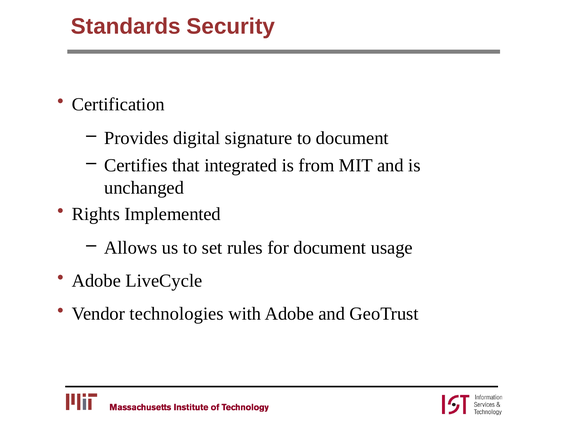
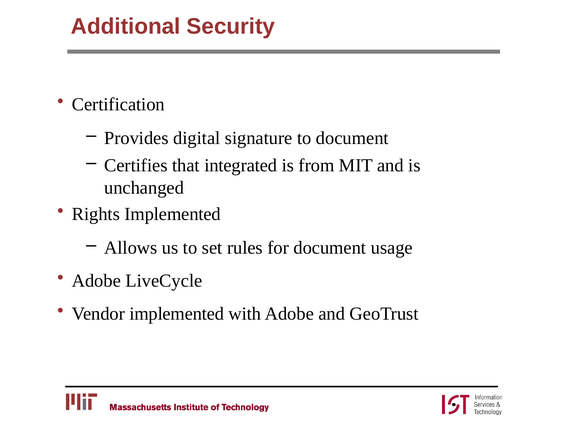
Standards: Standards -> Additional (126, 26)
Vendor technologies: technologies -> implemented (177, 313)
